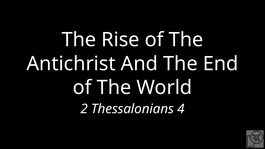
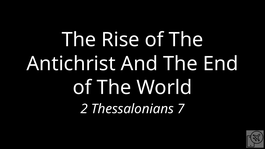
4: 4 -> 7 (181, 109)
